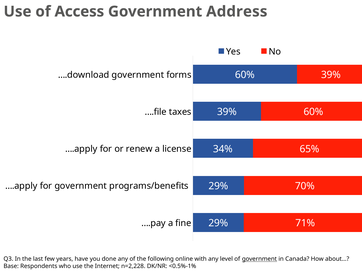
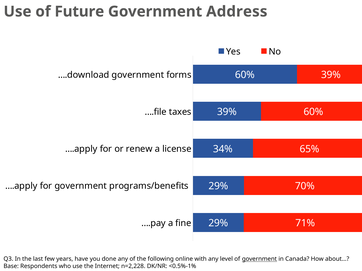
Access: Access -> Future (79, 12)
